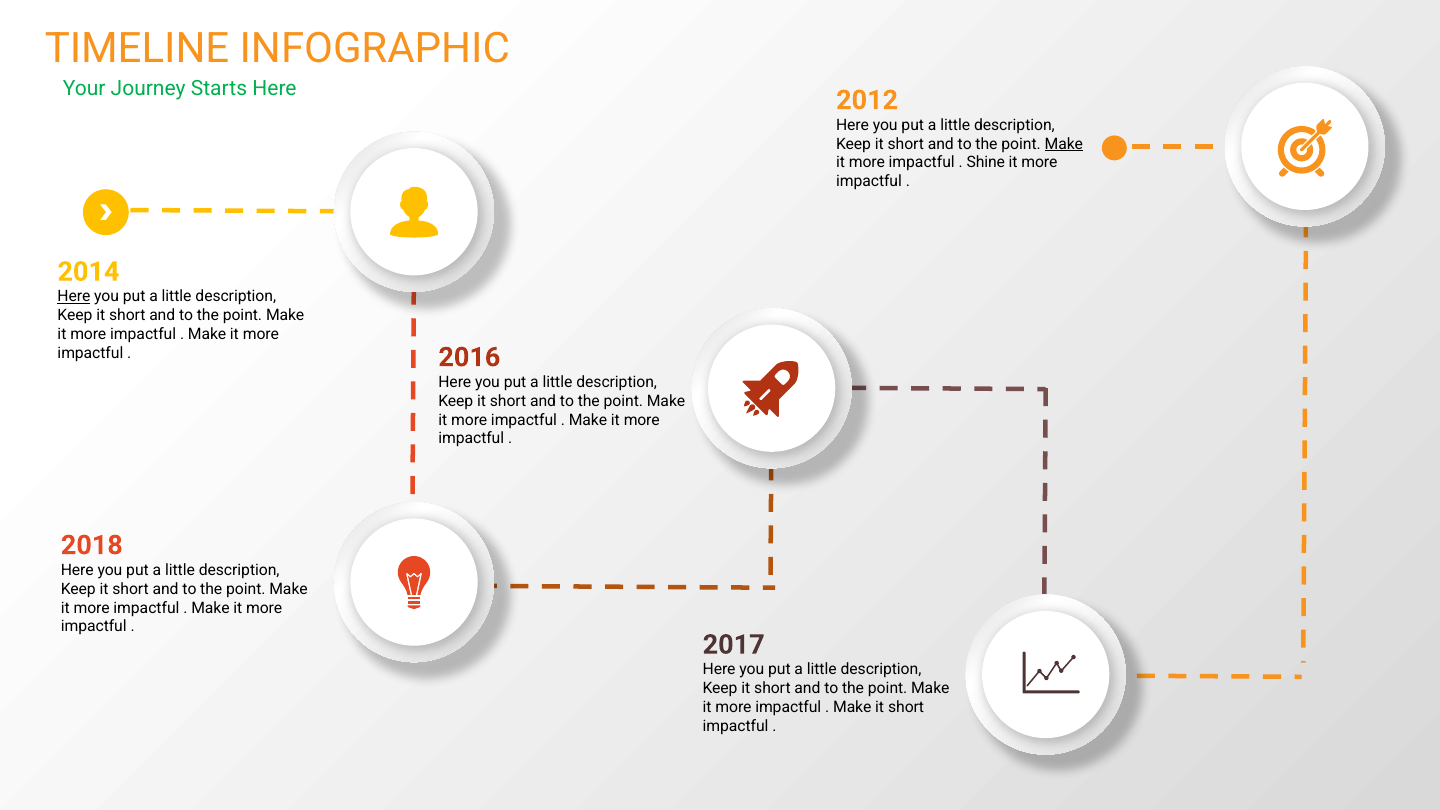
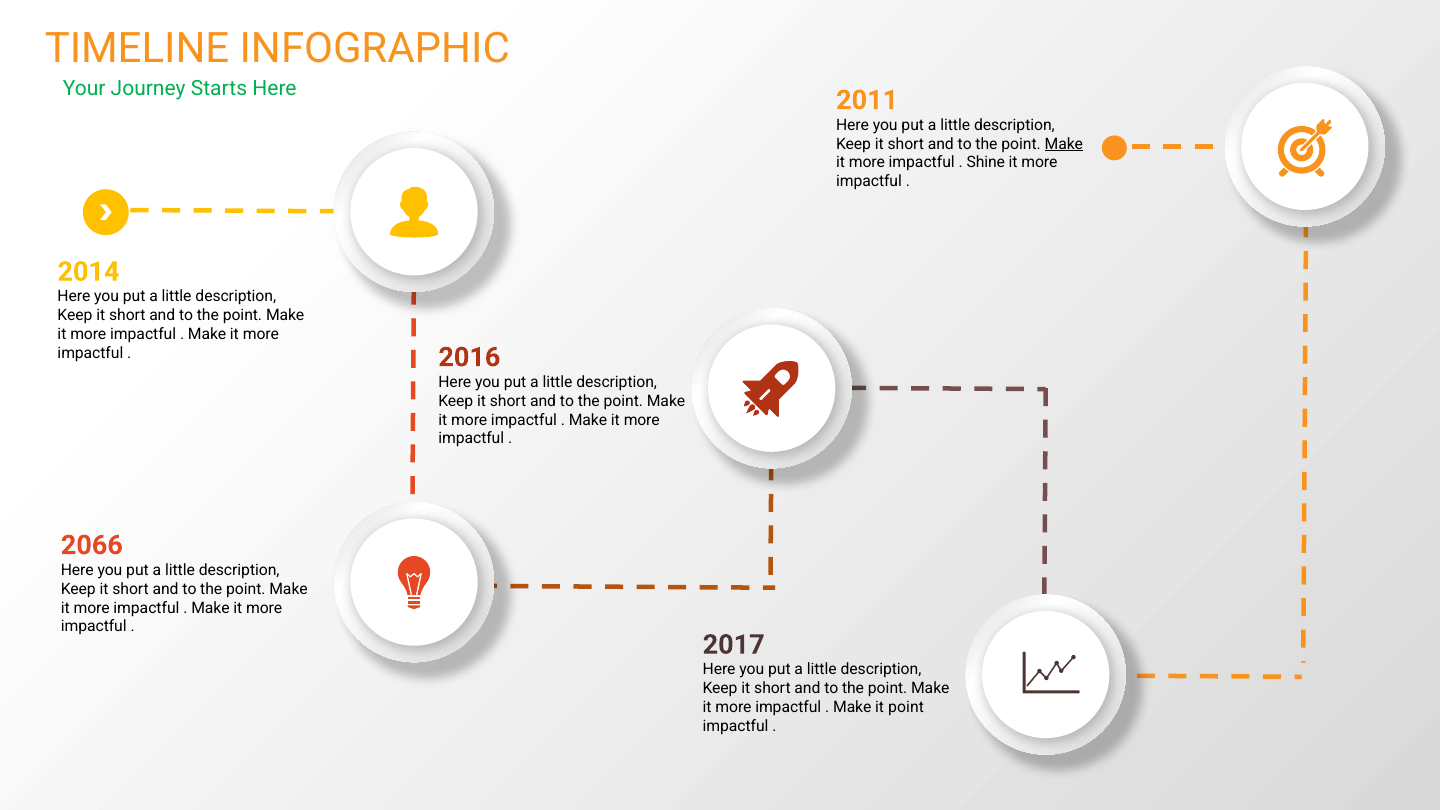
2012: 2012 -> 2011 (867, 100)
Here underline: present -> none (74, 297)
2018: 2018 -> 2066 (92, 545)
Make it short: short -> point (906, 707)
